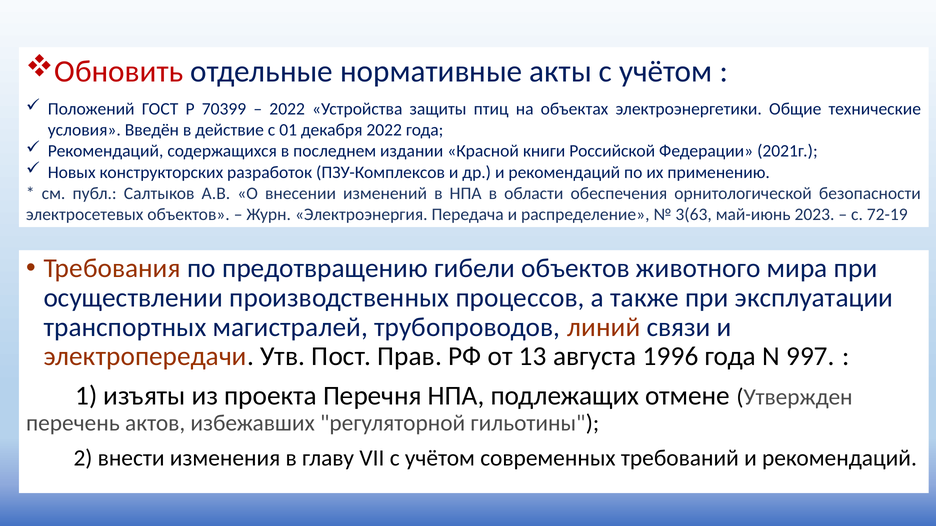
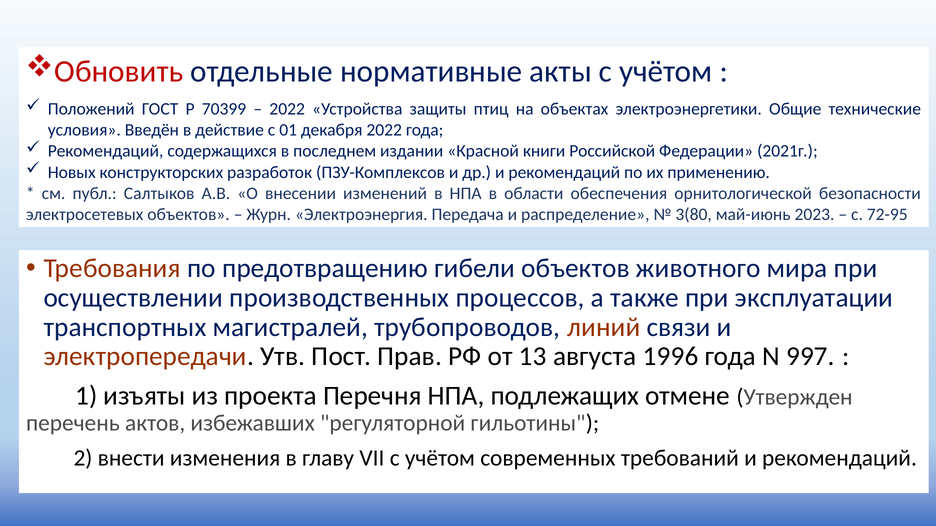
3(63: 3(63 -> 3(80 (694, 215)
72-19: 72-19 -> 72-95 (887, 215)
